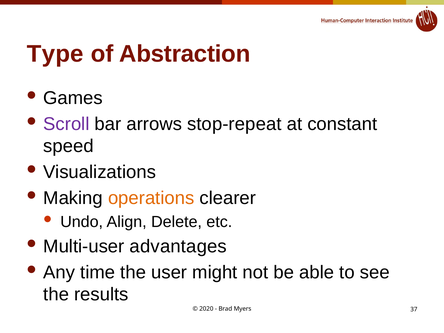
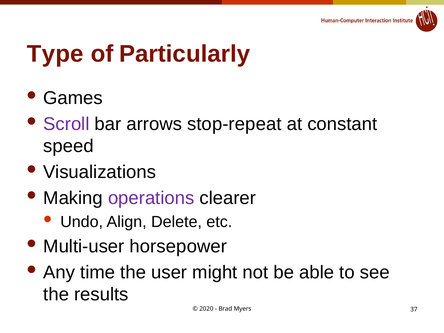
Abstraction: Abstraction -> Particularly (185, 54)
operations colour: orange -> purple (151, 198)
advantages: advantages -> horsepower (178, 246)
